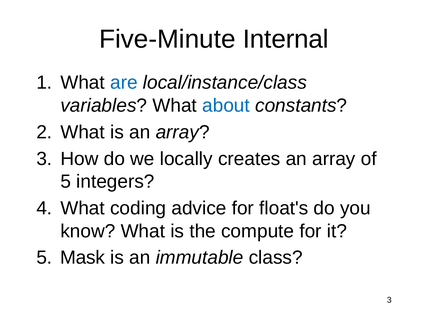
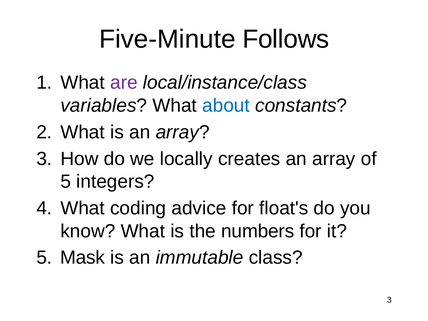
Internal: Internal -> Follows (286, 39)
are colour: blue -> purple (124, 83)
compute: compute -> numbers (258, 231)
